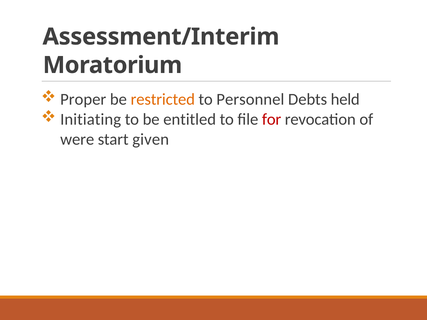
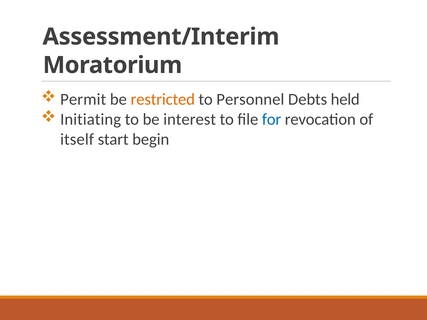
Proper: Proper -> Permit (83, 100)
entitled: entitled -> interest (190, 119)
for colour: red -> blue (272, 119)
were: were -> itself (77, 139)
given: given -> begin (151, 139)
